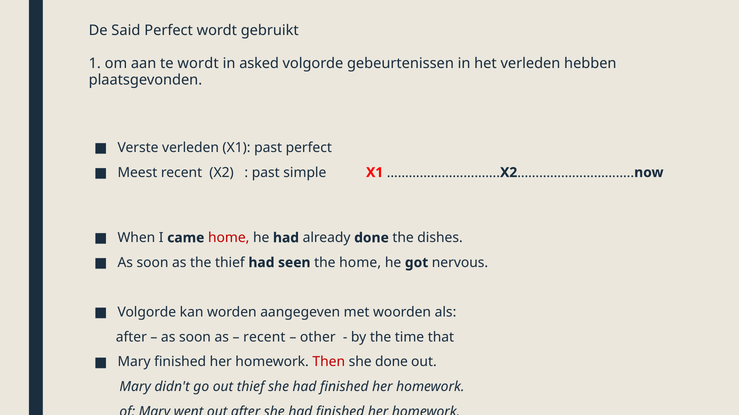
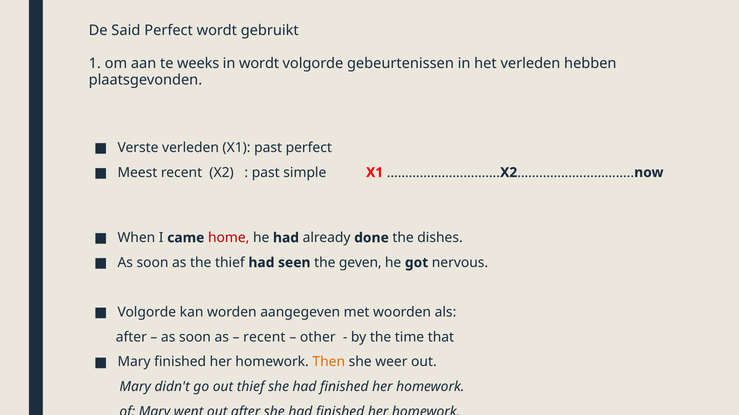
te wordt: wordt -> weeks (198, 64)
in asked: asked -> wordt (259, 64)
the home: home -> geven (360, 263)
Then colour: red -> orange (329, 363)
she done: done -> weer (391, 363)
